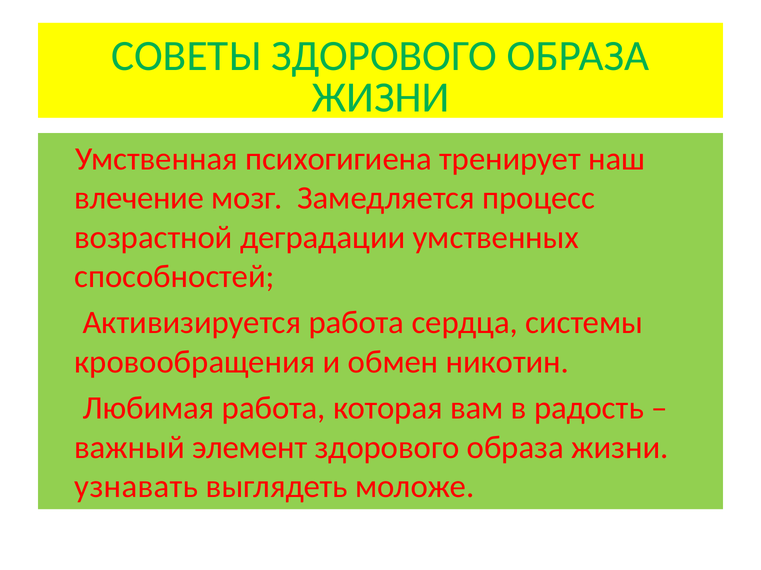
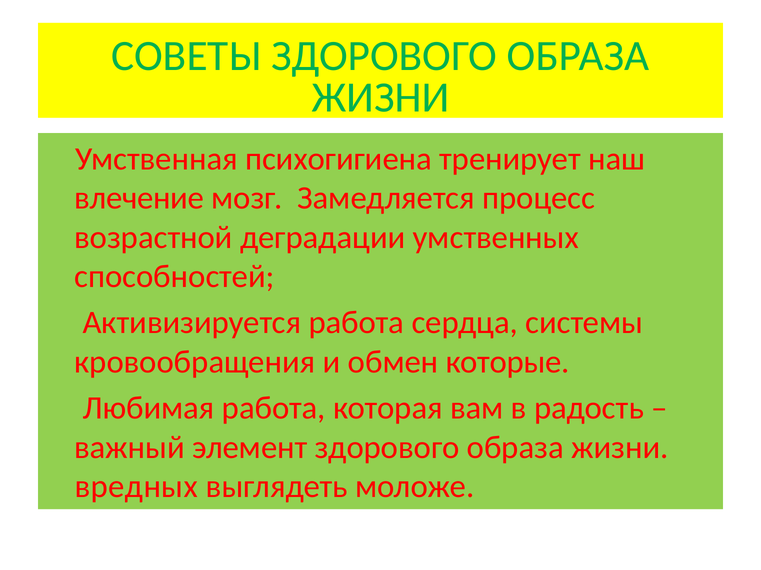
никотин: никотин -> которые (507, 362)
узнавать: узнавать -> вредных (136, 487)
